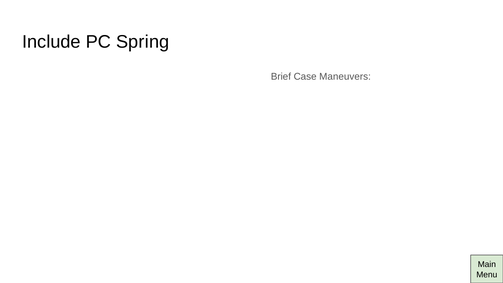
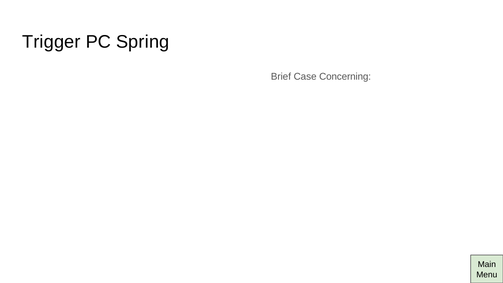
Include: Include -> Trigger (51, 42)
Maneuvers: Maneuvers -> Concerning (345, 77)
